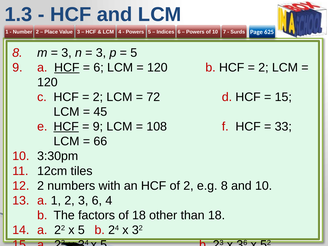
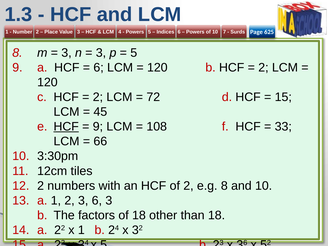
HCF underline: present -> none (67, 68)
6 4: 4 -> 3 (109, 200)
22 x 5: 5 -> 1 (81, 230)
